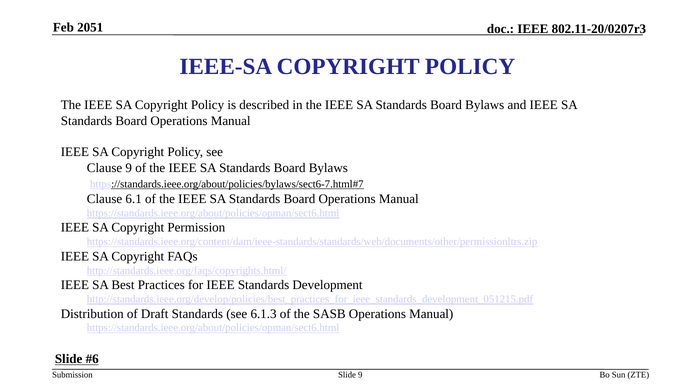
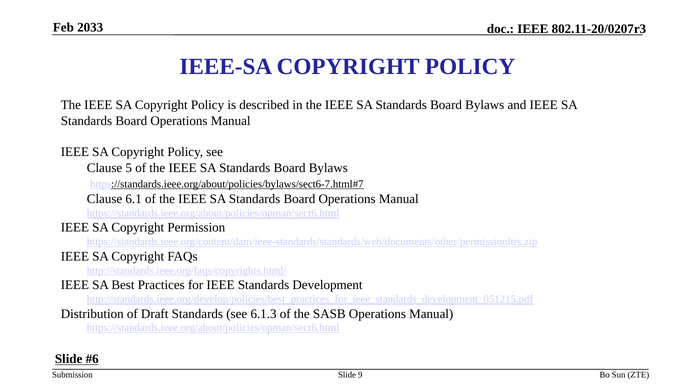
2051: 2051 -> 2033 (90, 28)
Clause 9: 9 -> 5 (129, 168)
